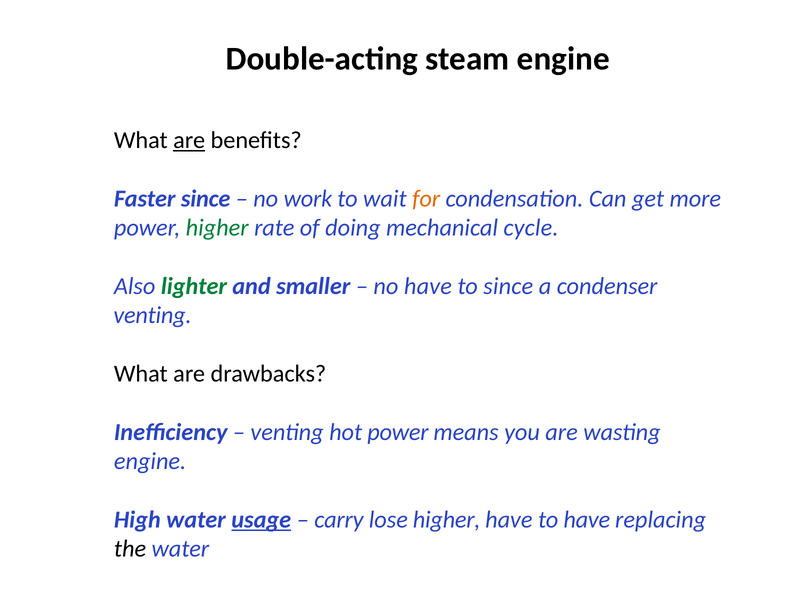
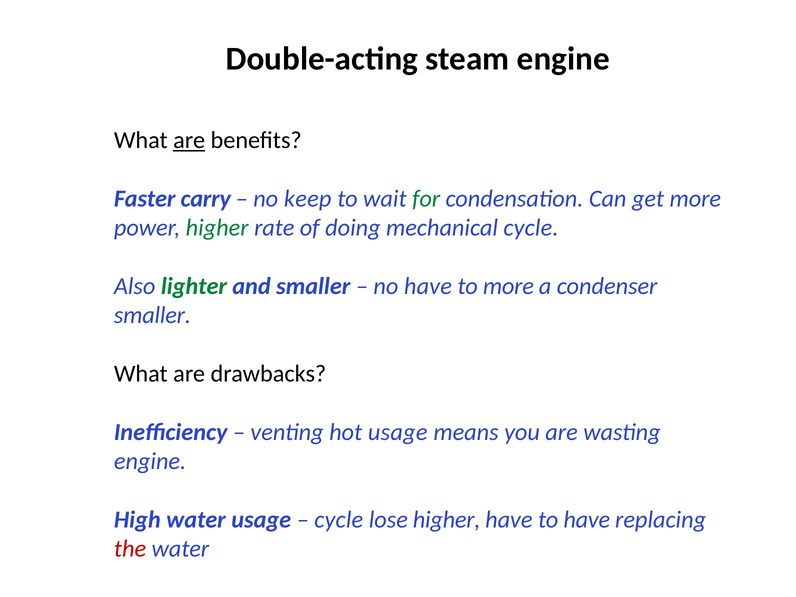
Faster since: since -> carry (206, 199)
work: work -> keep (308, 199)
for colour: orange -> green (426, 199)
to since: since -> more (508, 286)
venting: venting -> smaller (152, 315)
hot power: power -> usage (398, 432)
usage underline: present -> none (261, 520)
carry: carry -> cycle (339, 520)
the colour: black -> red (130, 549)
